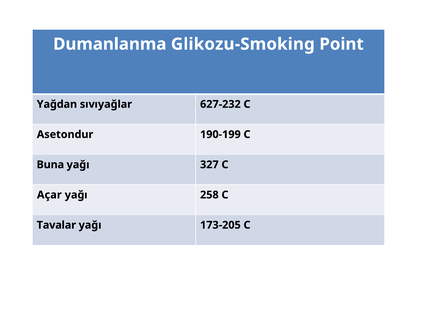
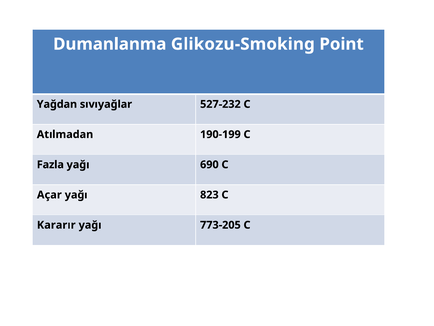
627-232: 627-232 -> 527-232 (220, 104)
Asetondur: Asetondur -> Atılmadan (65, 134)
Buna: Buna -> Fazla (50, 164)
327: 327 -> 690 (209, 164)
258: 258 -> 823 (209, 195)
Tavalar: Tavalar -> Kararır (56, 225)
173-205: 173-205 -> 773-205 (220, 225)
